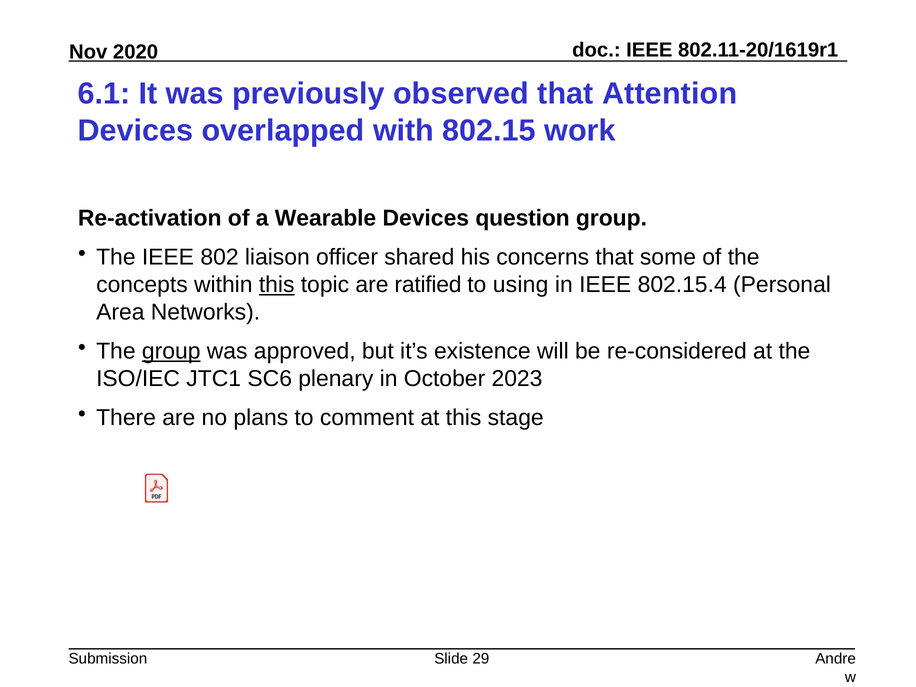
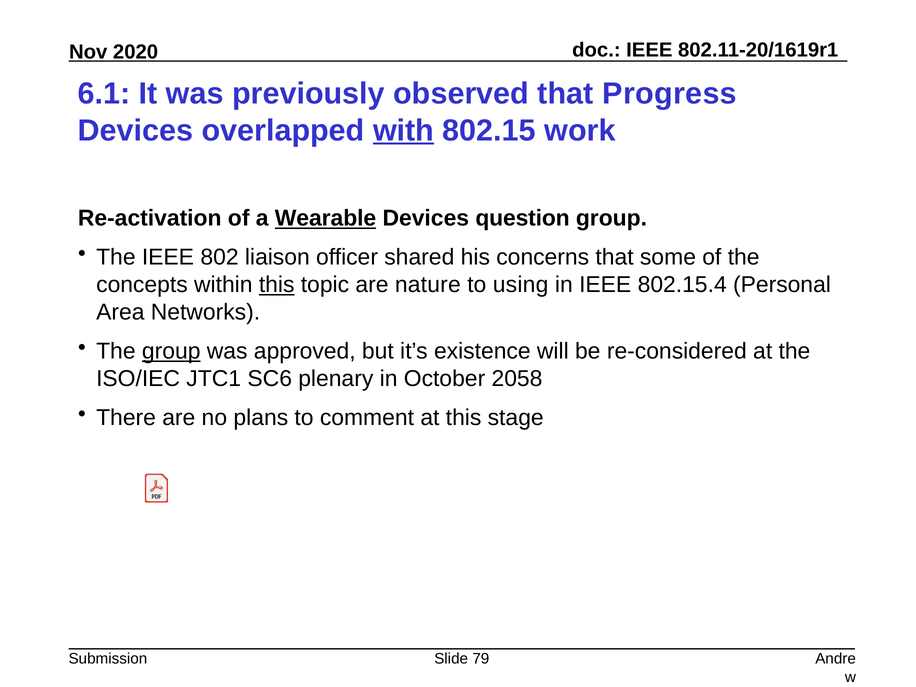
Attention: Attention -> Progress (670, 94)
with underline: none -> present (404, 130)
Wearable underline: none -> present (326, 218)
ratified: ratified -> nature (428, 285)
2023: 2023 -> 2058 (517, 379)
29: 29 -> 79 (481, 659)
